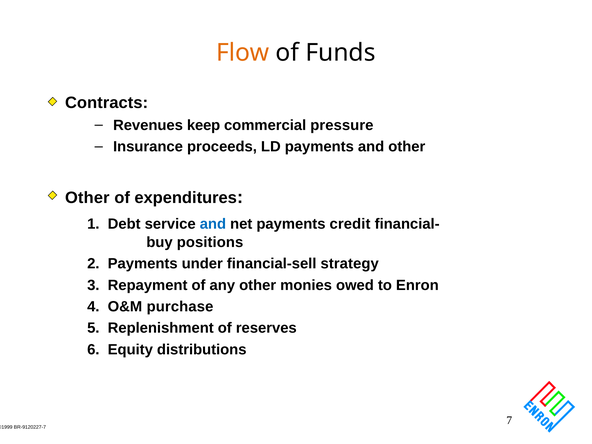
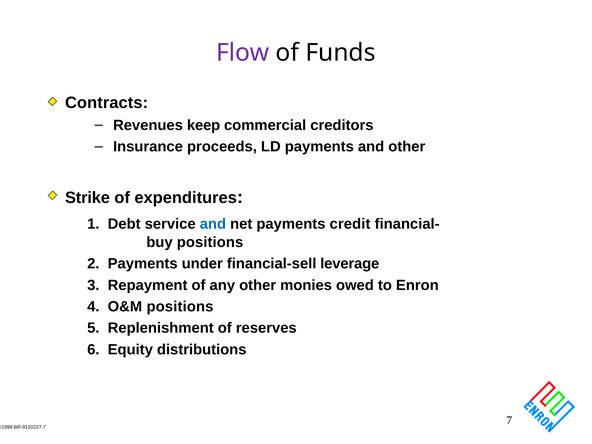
Flow colour: orange -> purple (243, 53)
pressure: pressure -> creditors (342, 125)
Other: Other -> Strike (87, 198)
strategy: strategy -> leverage (350, 264)
O&M purchase: purchase -> positions (180, 307)
